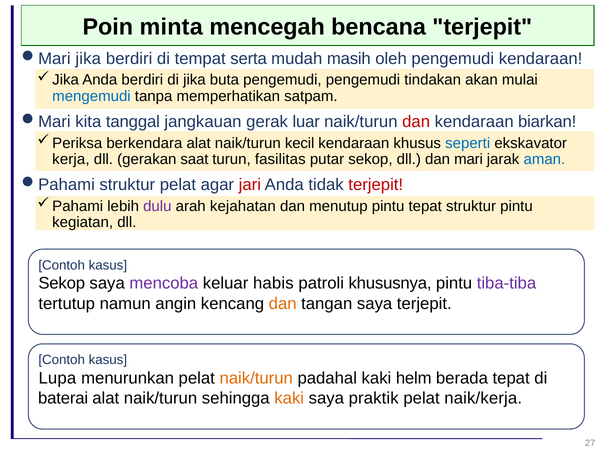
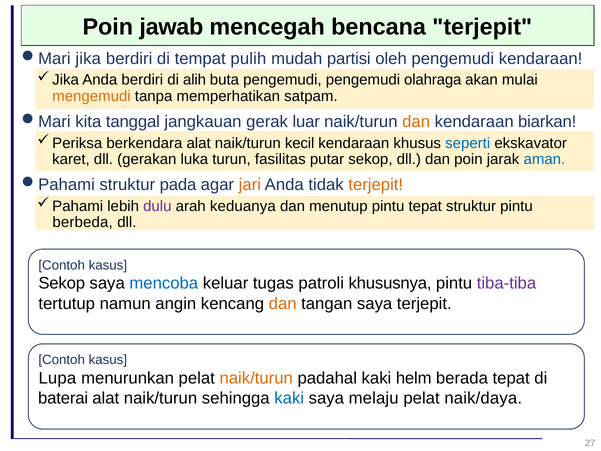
minta: minta -> jawab (171, 27)
serta: serta -> pulih (248, 59)
masih: masih -> partisi (349, 59)
di jika: jika -> alih (195, 80)
tindakan: tindakan -> olahraga (433, 80)
mengemudi colour: blue -> orange (91, 96)
dan colour: red -> orange (416, 122)
kerja: kerja -> karet (71, 159)
saat: saat -> luka (194, 159)
dan mari: mari -> poin (468, 159)
struktur pelat: pelat -> pada (178, 185)
jari colour: red -> orange (250, 185)
terjepit colour: red -> orange (376, 185)
kejahatan: kejahatan -> keduanya (243, 206)
kegiatan: kegiatan -> berbeda (83, 222)
mencoba colour: purple -> blue (164, 283)
habis: habis -> tugas (273, 283)
kaki colour: orange -> blue (289, 398)
praktik: praktik -> melaju (374, 398)
naik/kerja: naik/kerja -> naik/daya (483, 398)
